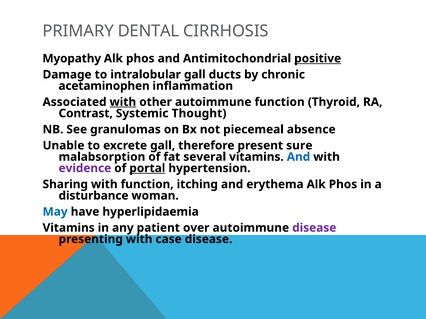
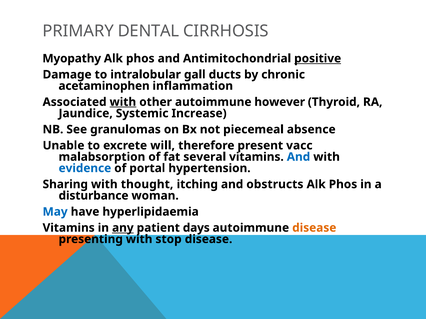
autoimmune function: function -> however (280, 102)
Contrast: Contrast -> Jaundice (86, 114)
Thought: Thought -> Increase (199, 114)
excrete gall: gall -> will (163, 146)
sure: sure -> vacc (299, 146)
evidence colour: purple -> blue (85, 168)
portal underline: present -> none (147, 168)
with function: function -> thought (147, 185)
erythema: erythema -> obstructs (275, 185)
any underline: none -> present (123, 228)
over: over -> days (196, 228)
disease colour: purple -> orange (314, 228)
case: case -> stop (169, 240)
